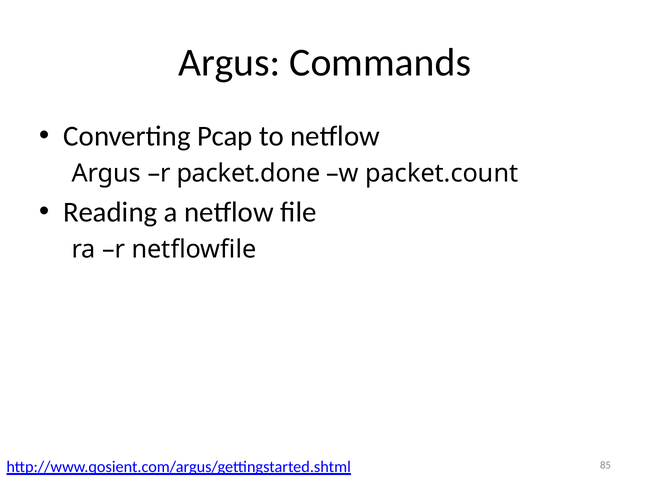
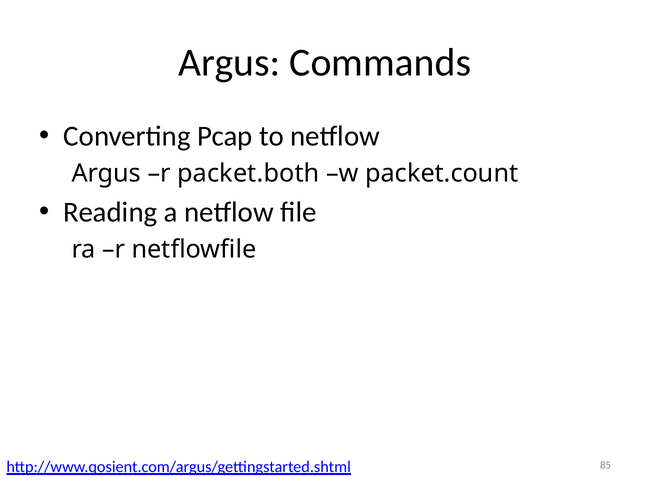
packet.done: packet.done -> packet.both (248, 174)
